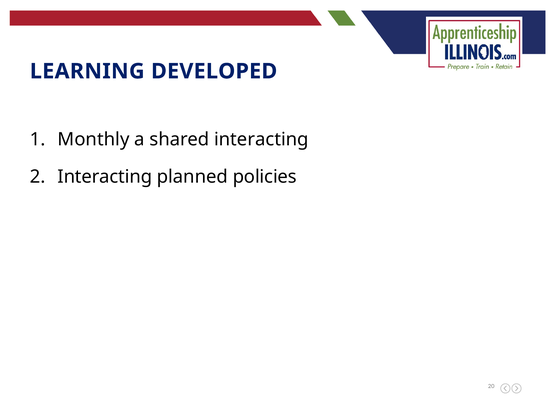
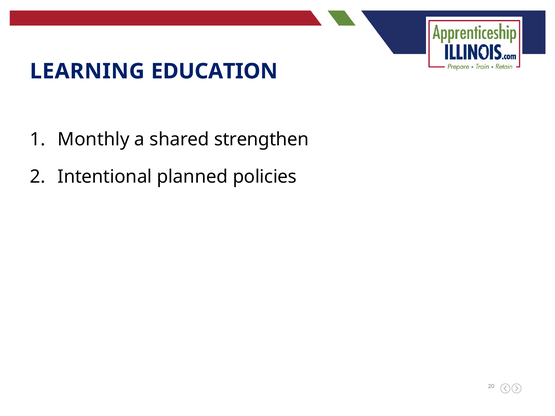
DEVELOPED: DEVELOPED -> EDUCATION (214, 71)
shared interacting: interacting -> strengthen (261, 139)
Interacting: Interacting -> Intentional (105, 177)
